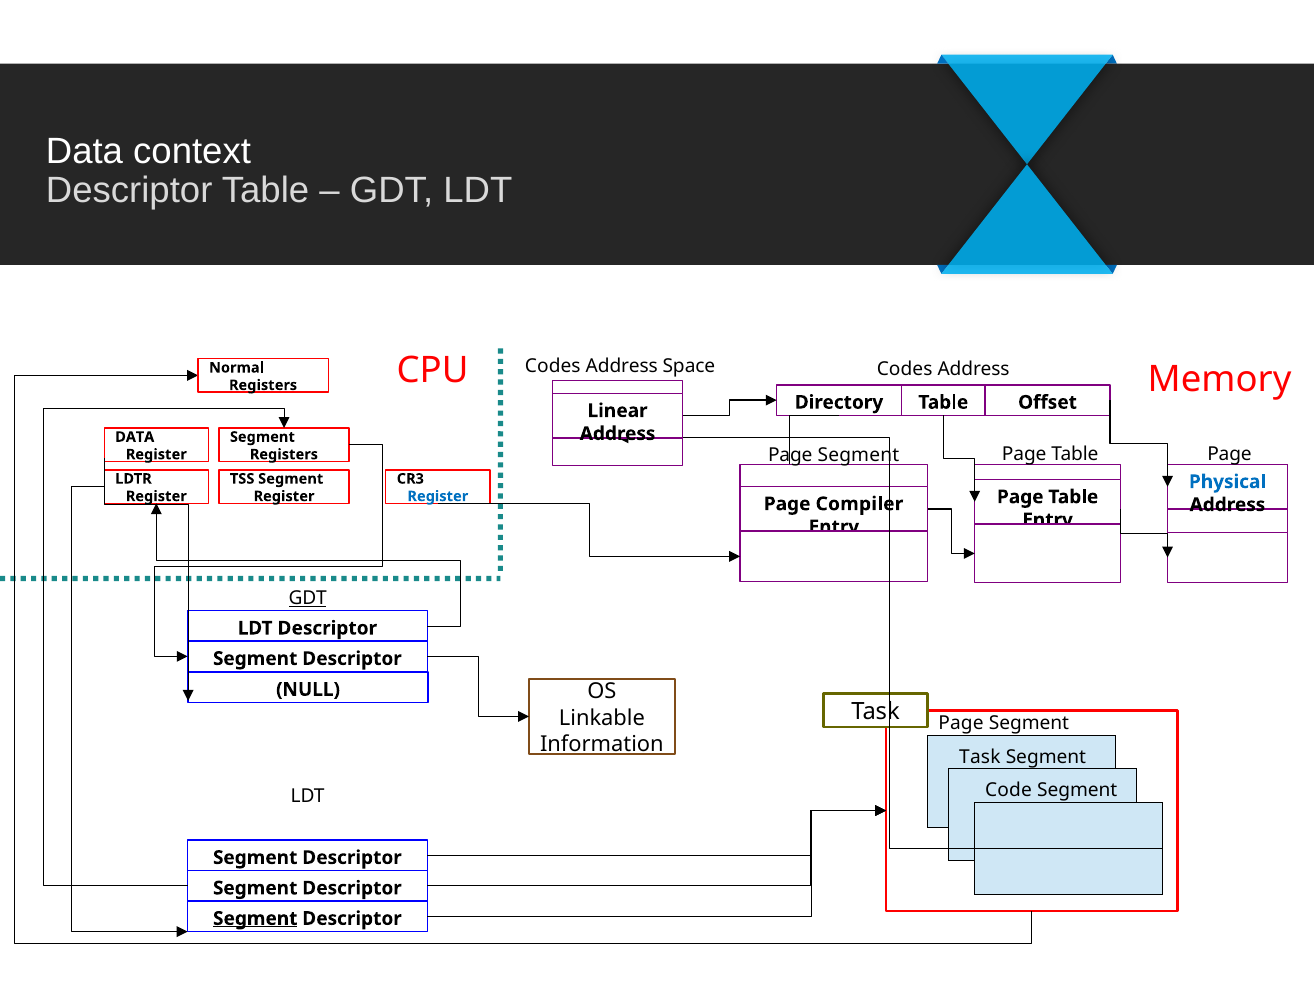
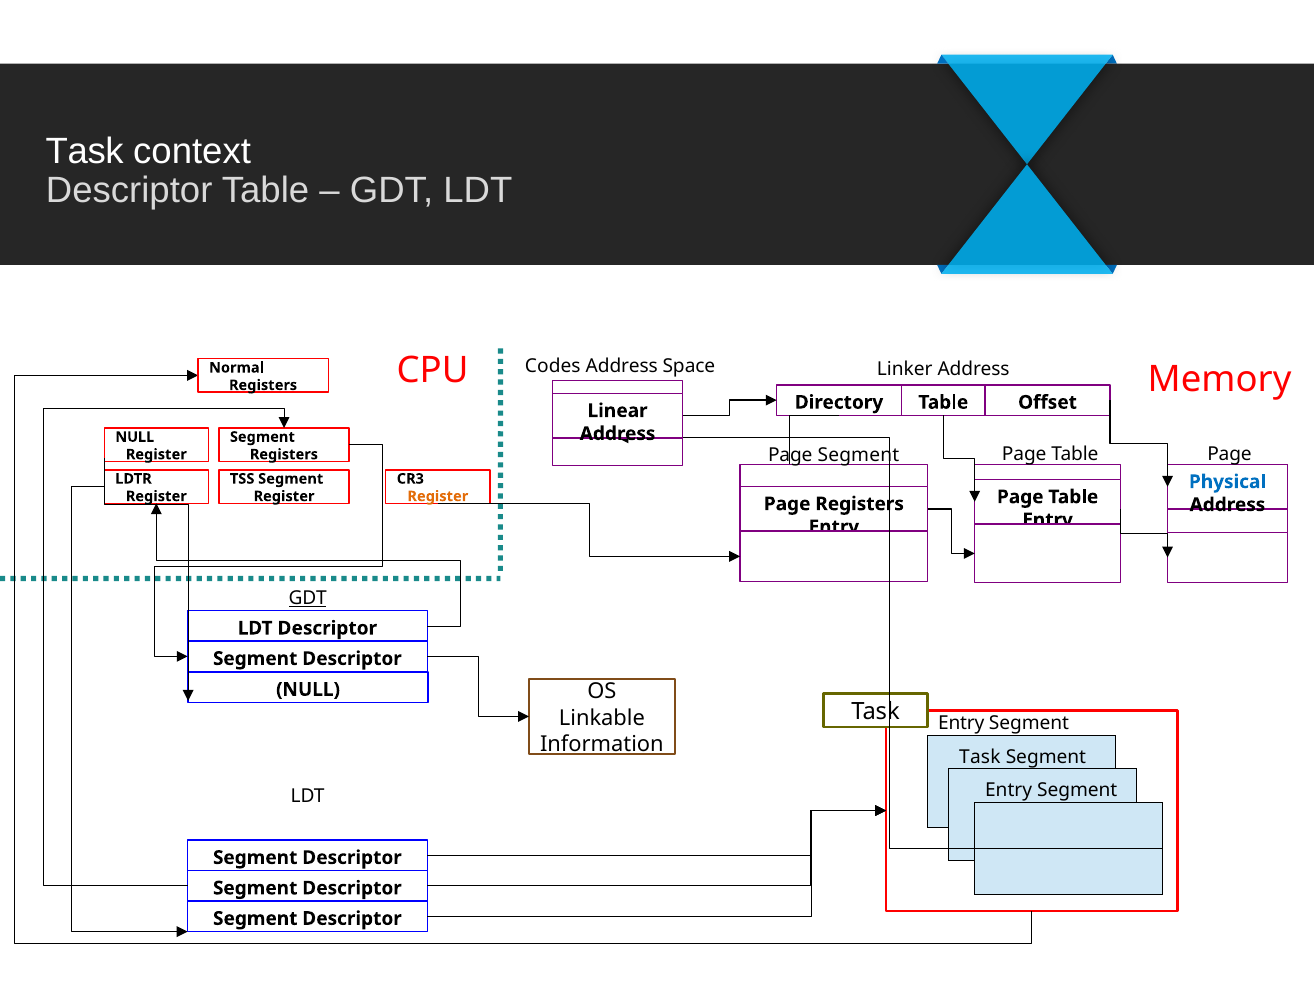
Data: Data -> Task (85, 151)
Codes: Codes -> Linker (905, 369)
DATA: DATA -> NULL (135, 437)
Register colour: blue -> orange (438, 496)
Page Compiler: Compiler -> Registers (860, 504)
Page: Page -> Entry (961, 723)
Code: Code -> Entry (1009, 790)
Segment underline: present -> none (255, 918)
